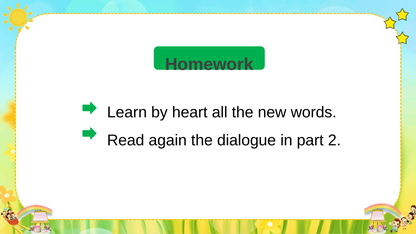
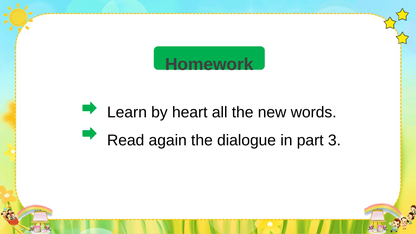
2: 2 -> 3 (334, 140)
